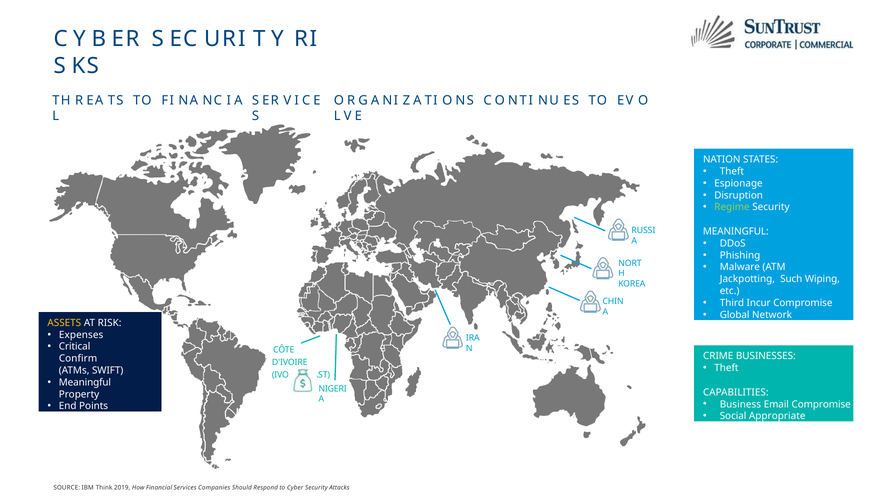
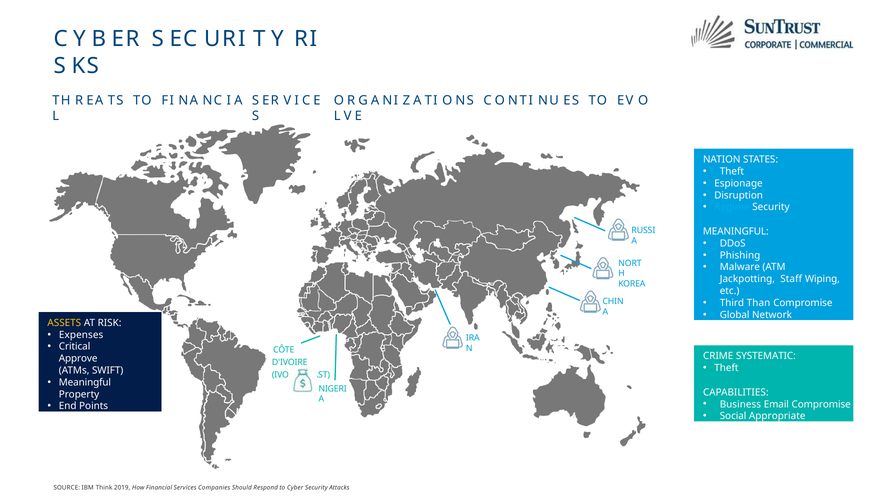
Regime colour: light green -> light blue (732, 207)
Such: Such -> Staff (791, 279)
Incur: Incur -> Than (759, 302)
BUSINESSES: BUSINESSES -> SYSTEMATIC (766, 356)
Confirm: Confirm -> Approve (78, 358)
